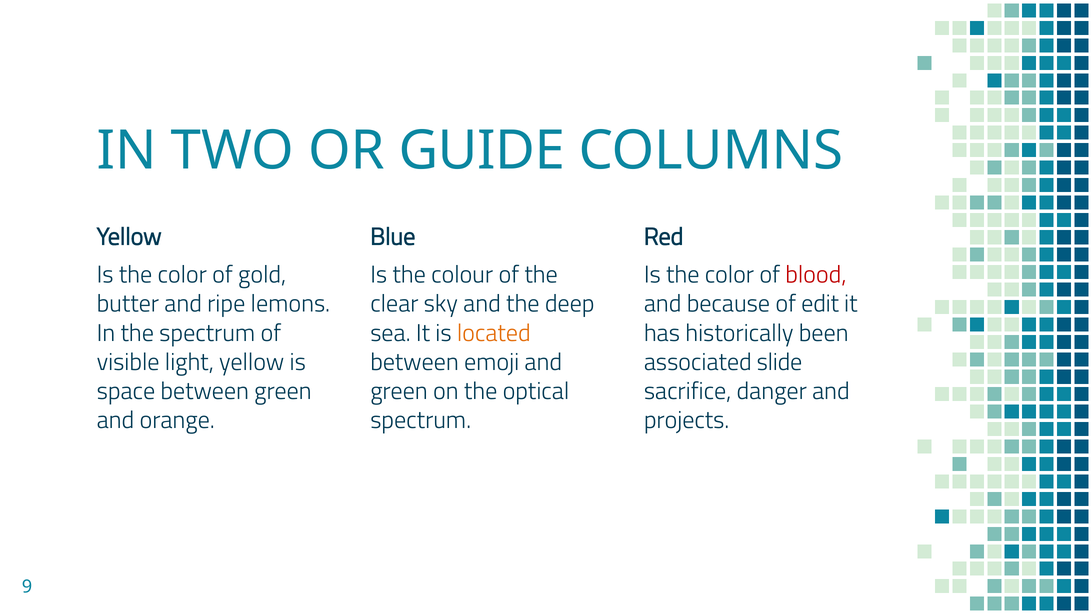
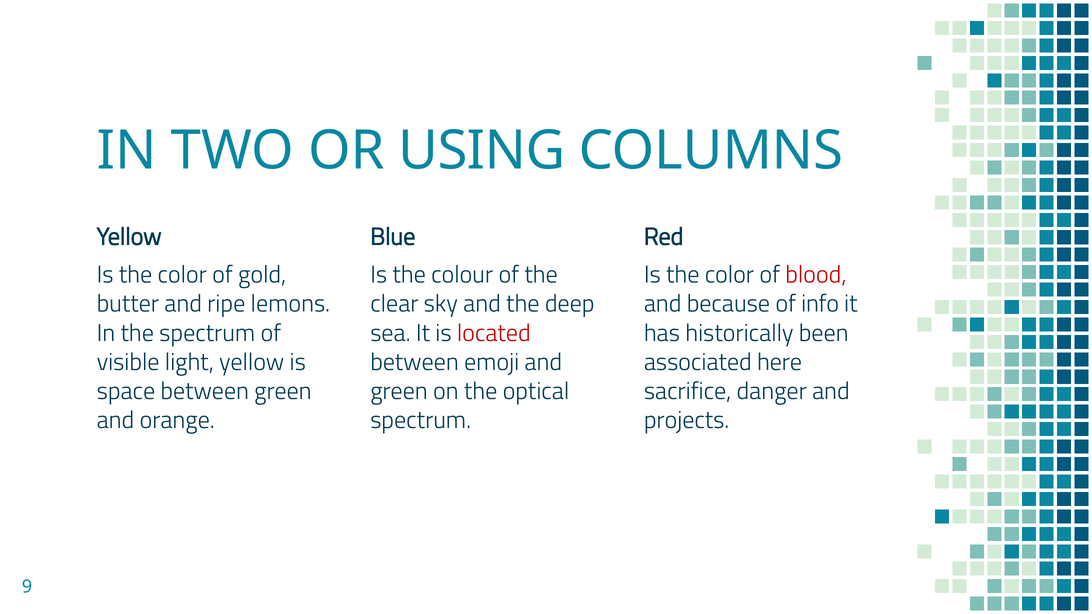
GUIDE: GUIDE -> USING (482, 151)
edit: edit -> info (820, 304)
located colour: orange -> red (494, 333)
slide: slide -> here (780, 362)
